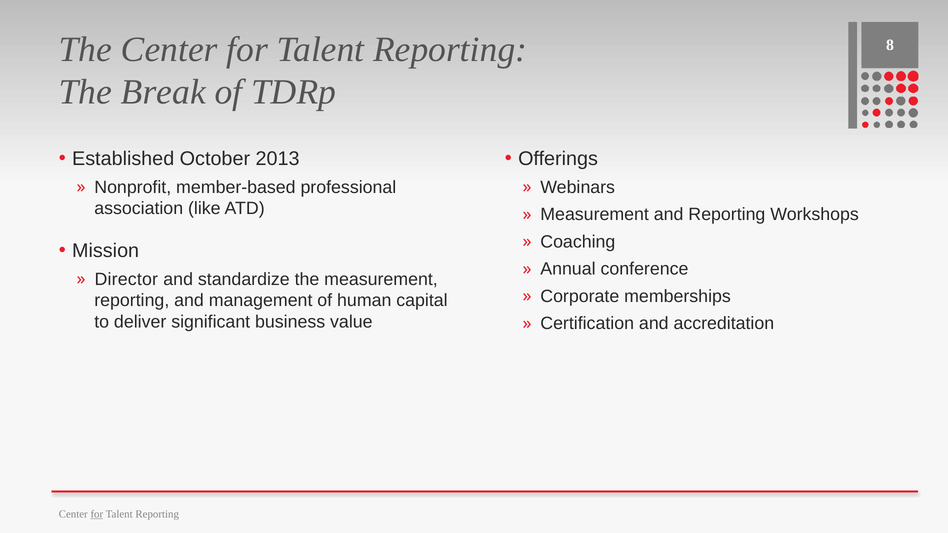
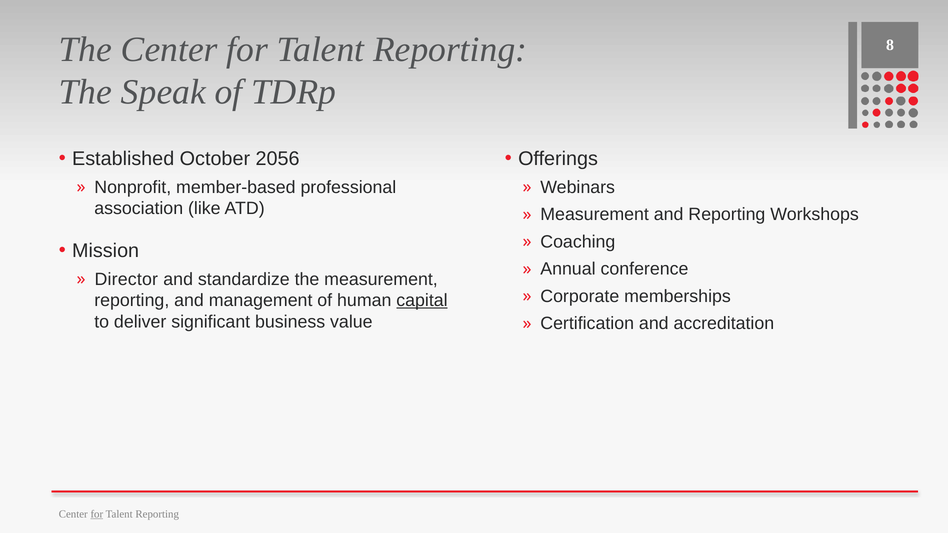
Break: Break -> Speak (163, 92)
2013: 2013 -> 2056 (278, 159)
capital underline: none -> present (422, 301)
